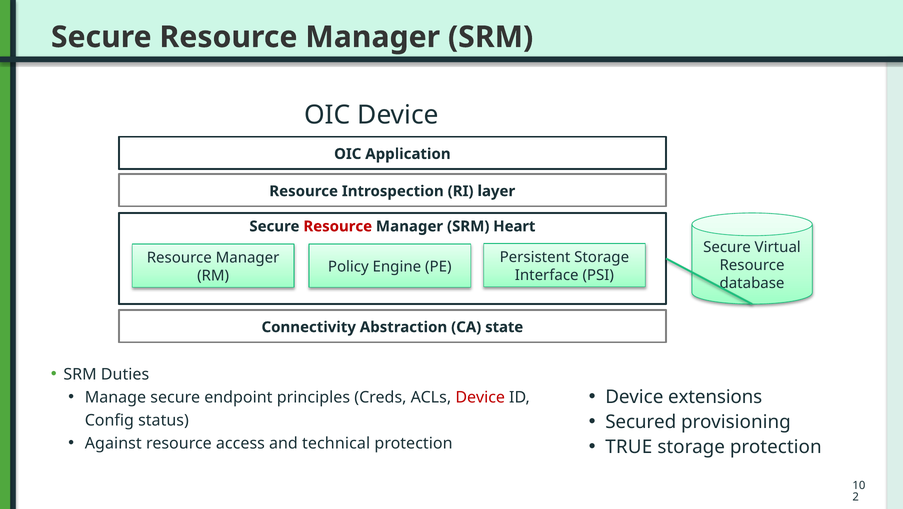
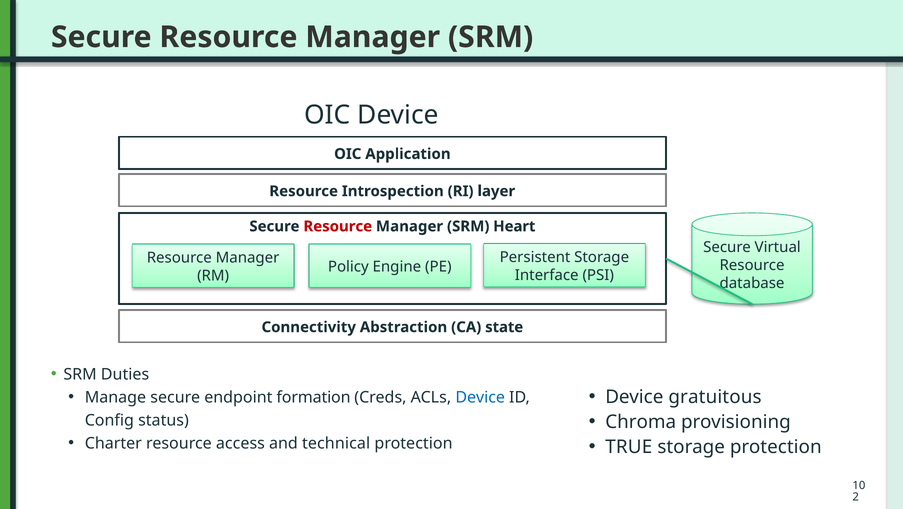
extensions: extensions -> gratuitous (715, 397)
principles: principles -> formation (314, 397)
Device colour: red -> blue (480, 397)
Secured: Secured -> Chroma (641, 422)
Against: Against -> Charter (113, 444)
